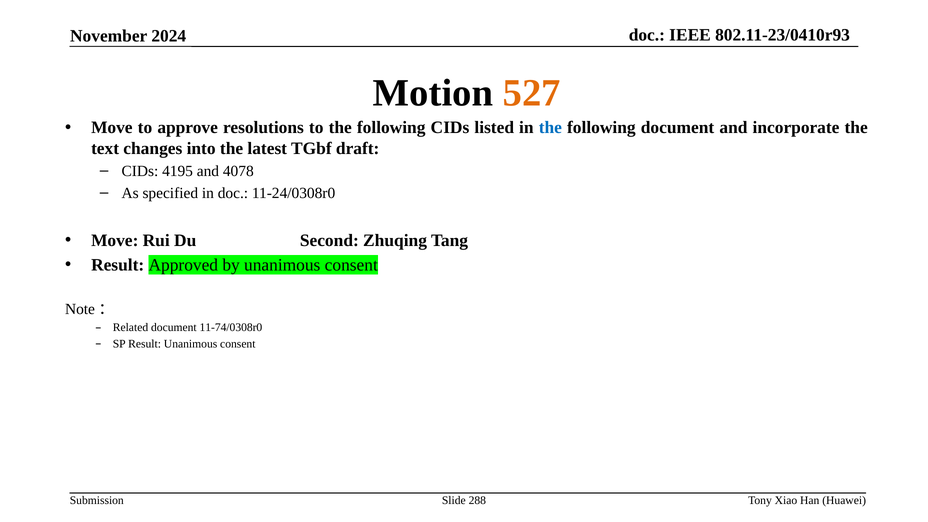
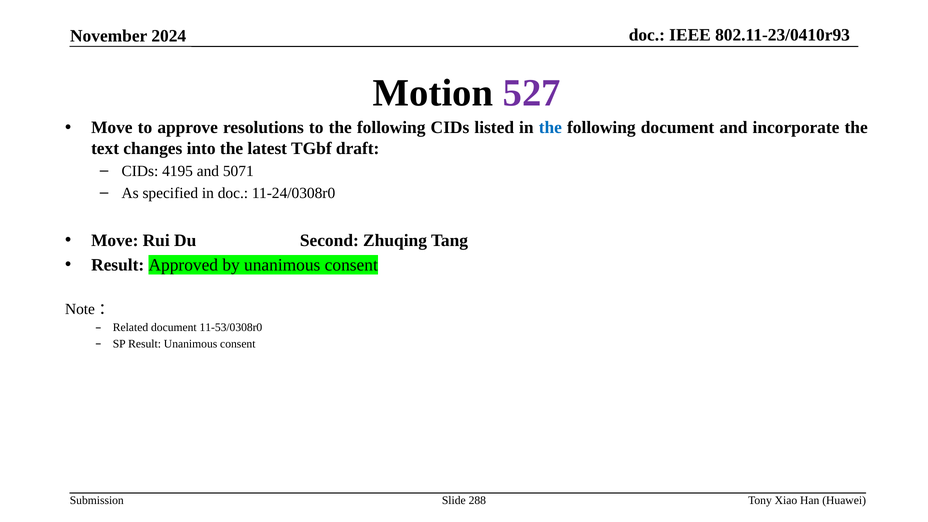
527 colour: orange -> purple (532, 93)
4078: 4078 -> 5071 (238, 171)
11-74/0308r0: 11-74/0308r0 -> 11-53/0308r0 (231, 328)
